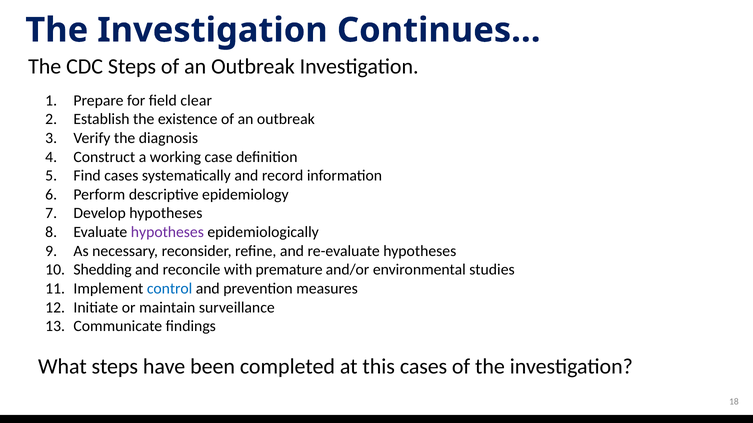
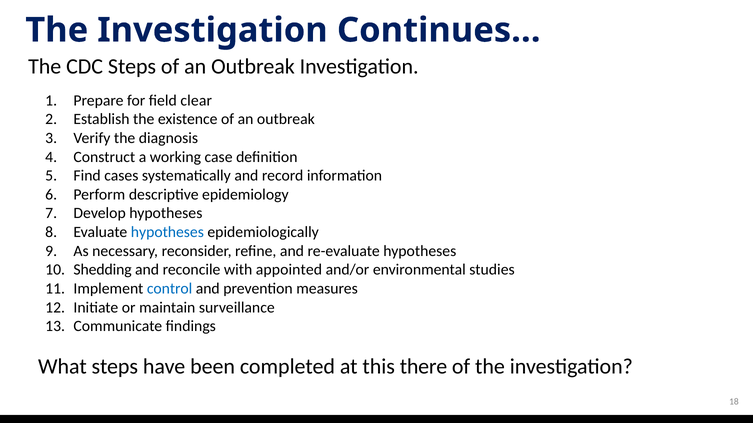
hypotheses colour: purple -> blue (167, 232)
premature: premature -> appointed (289, 270)
this cases: cases -> there (424, 367)
